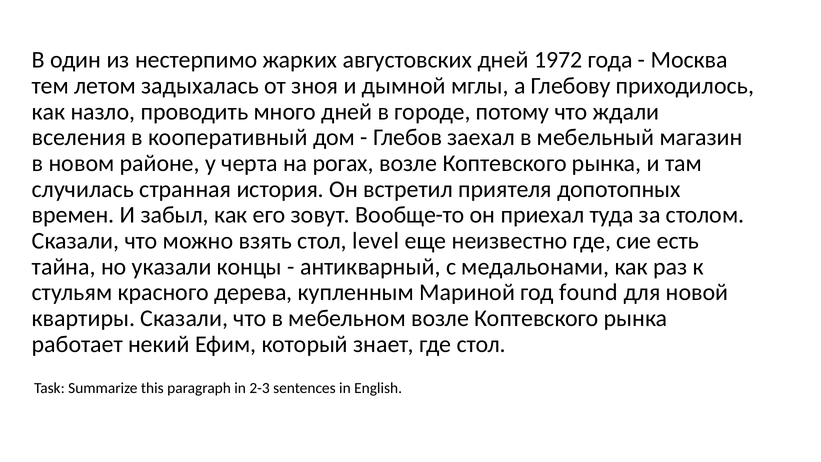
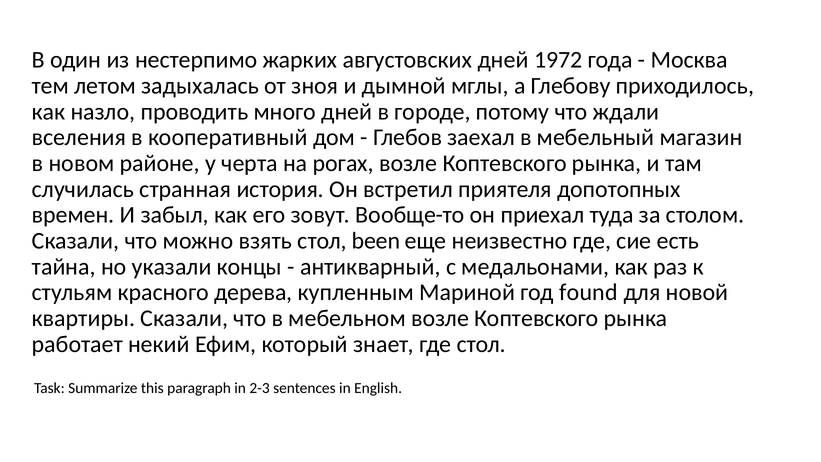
level: level -> been (376, 241)
